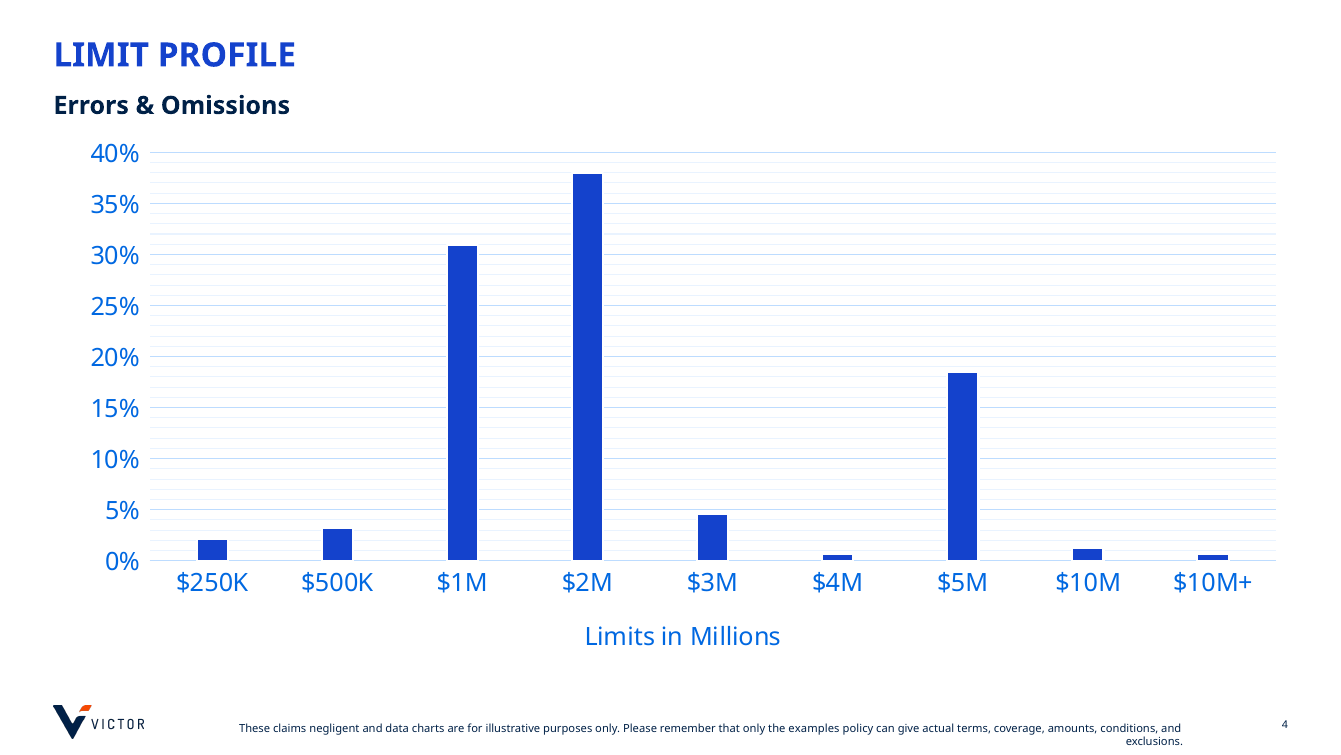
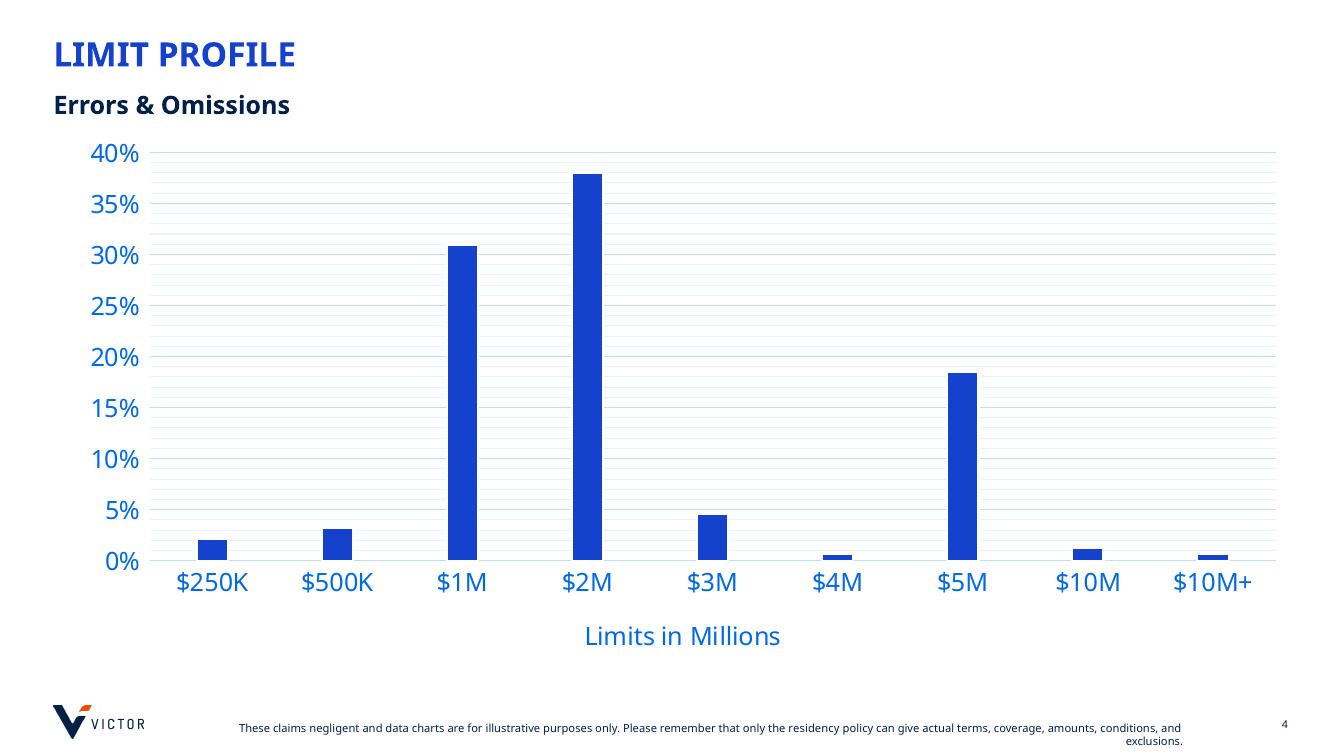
examples: examples -> residency (814, 728)
